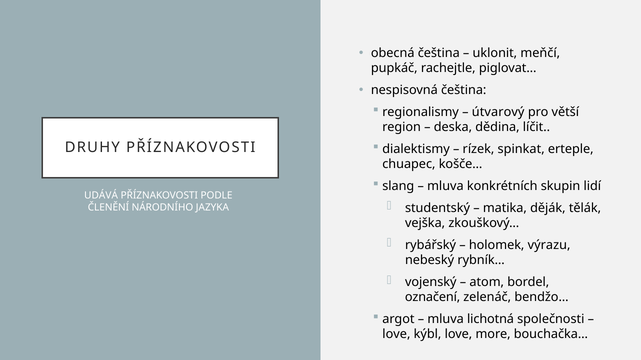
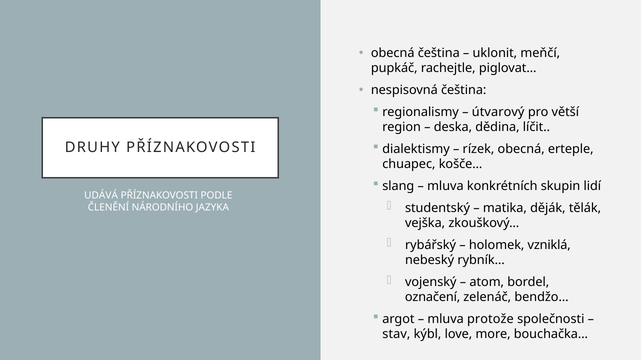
rízek spinkat: spinkat -> obecná (521, 149)
výrazu: výrazu -> vzniklá (549, 245)
lichotná: lichotná -> protože (490, 319)
love: love -> stav (396, 335)
